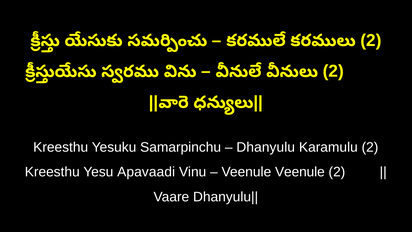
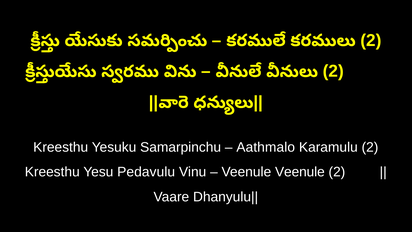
Dhanyulu: Dhanyulu -> Aathmalo (266, 147)
Apavaadi: Apavaadi -> Pedavulu (146, 172)
